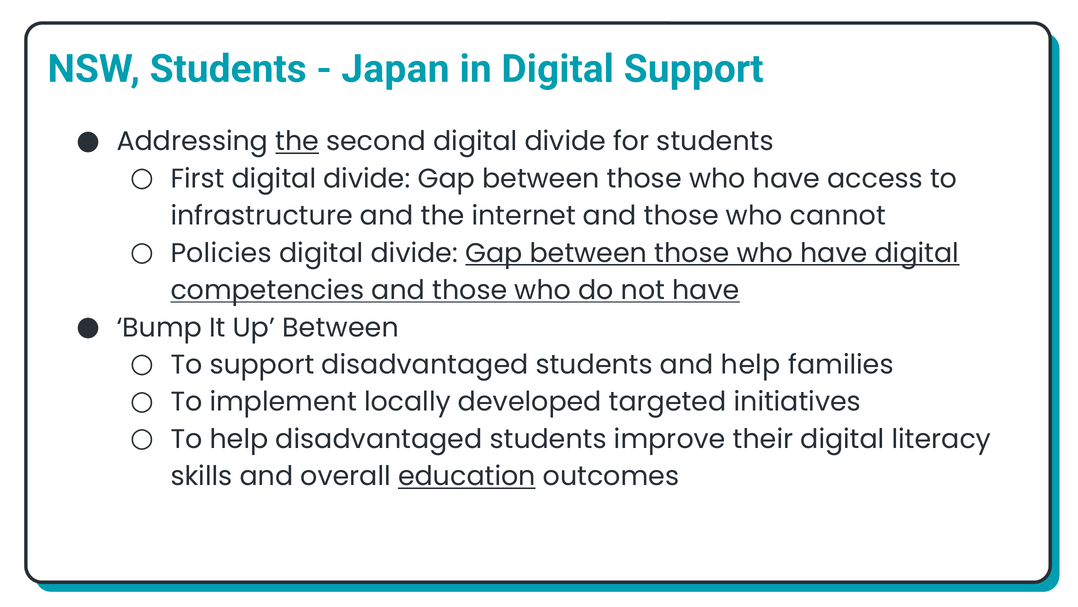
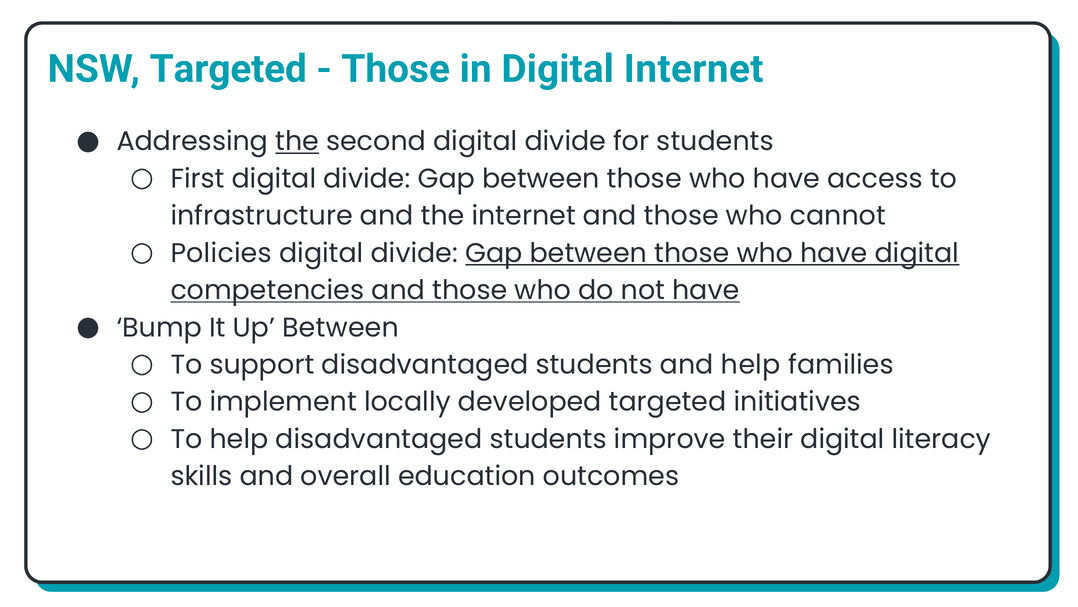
NSW Students: Students -> Targeted (228, 69)
Japan: Japan -> Those (396, 69)
Digital Support: Support -> Internet (694, 69)
education underline: present -> none (467, 476)
